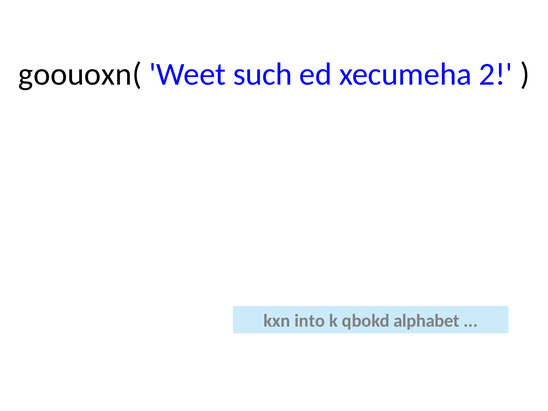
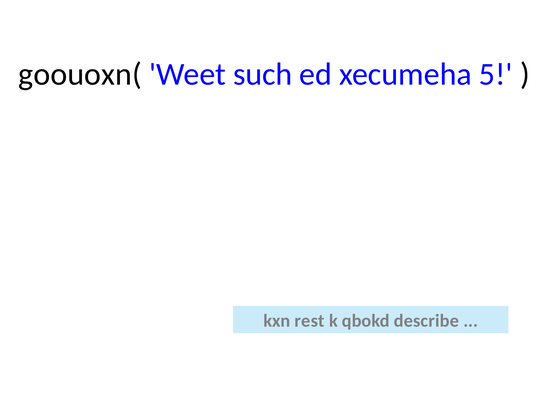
2: 2 -> 5 (496, 74)
into: into -> rest (310, 321)
alphabet: alphabet -> describe (426, 321)
